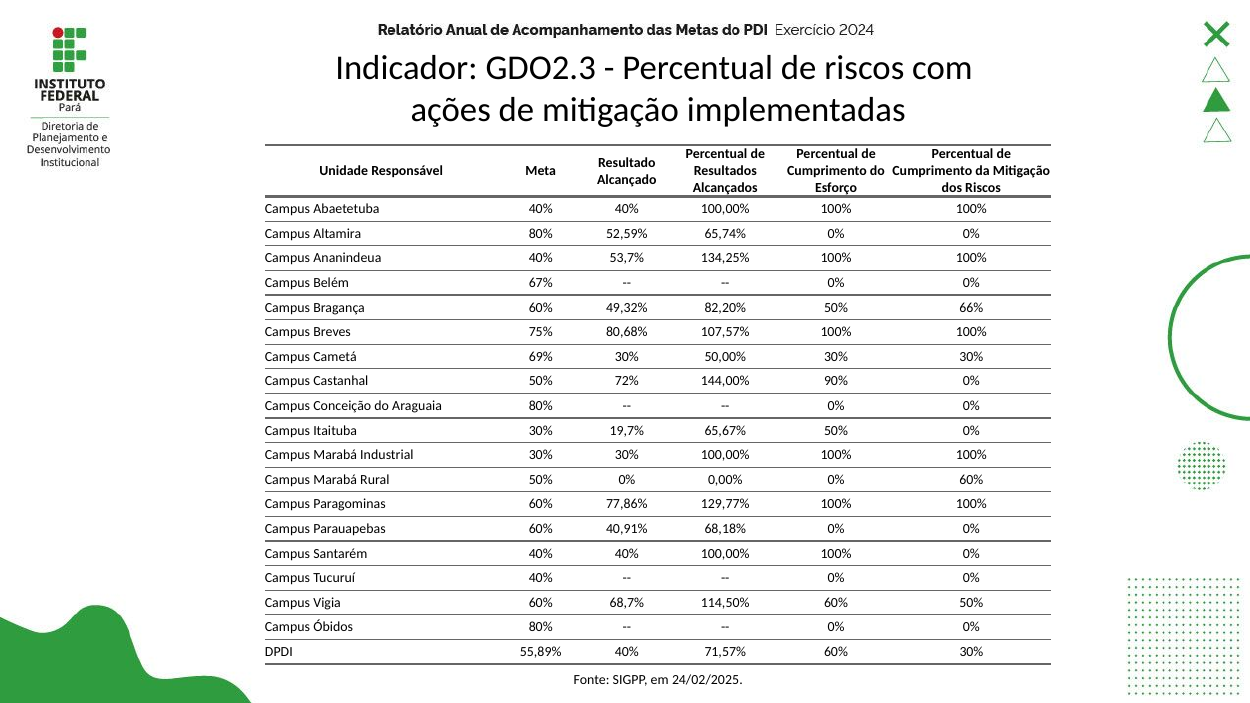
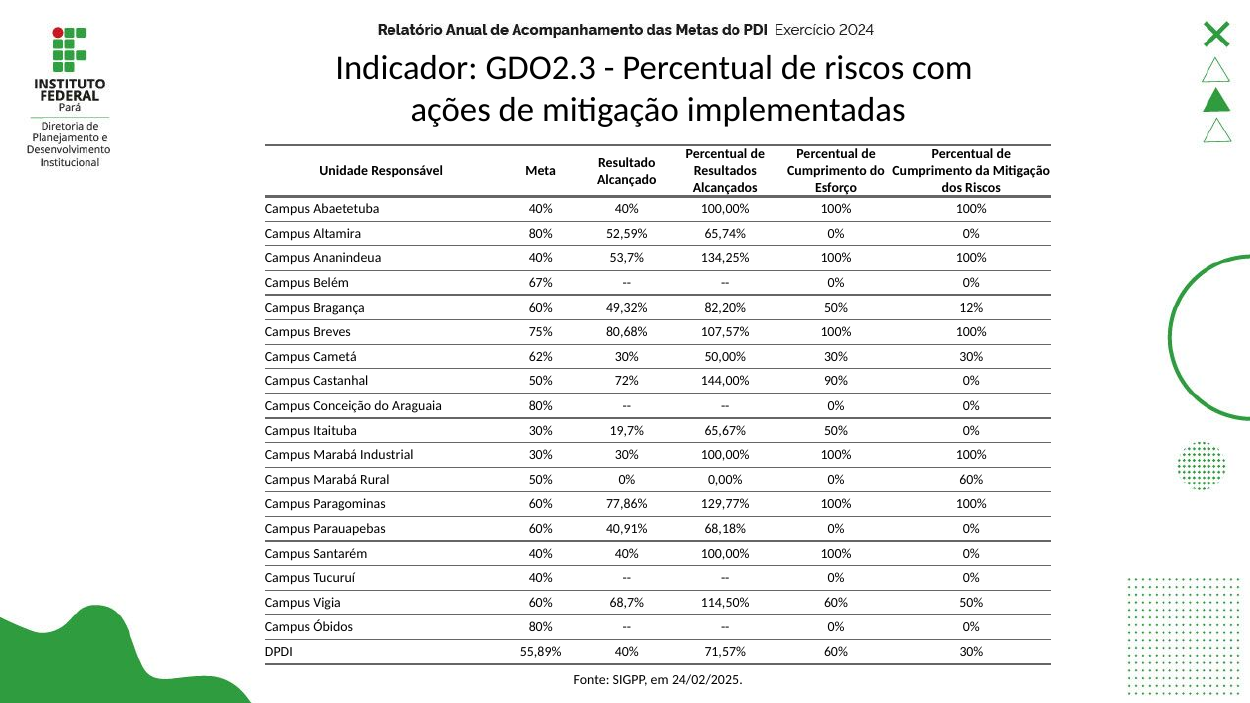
66%: 66% -> 12% (971, 308)
69%: 69% -> 62% (541, 357)
